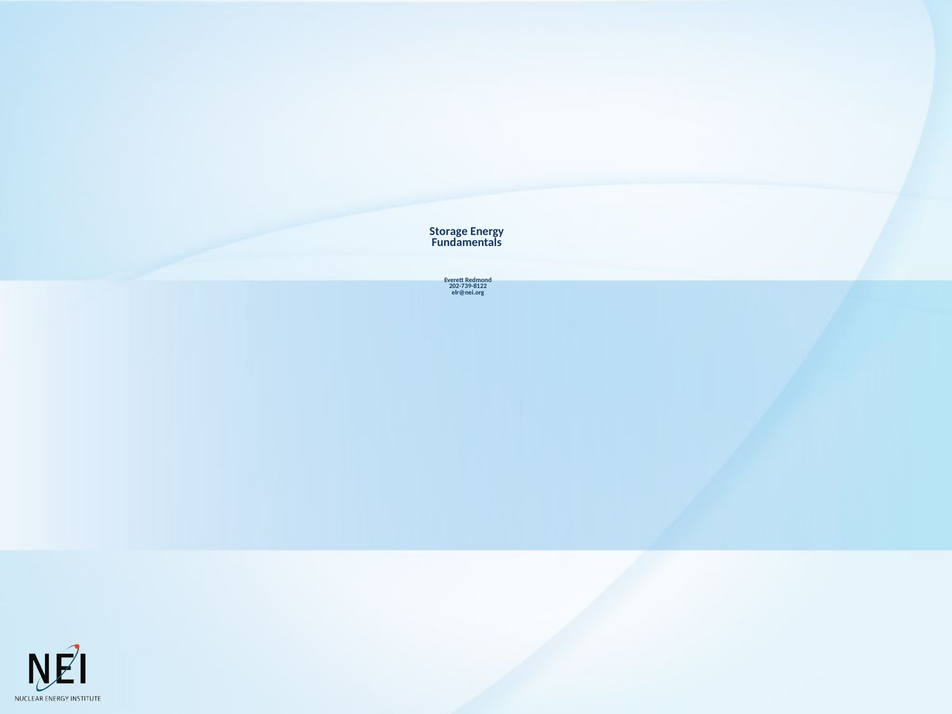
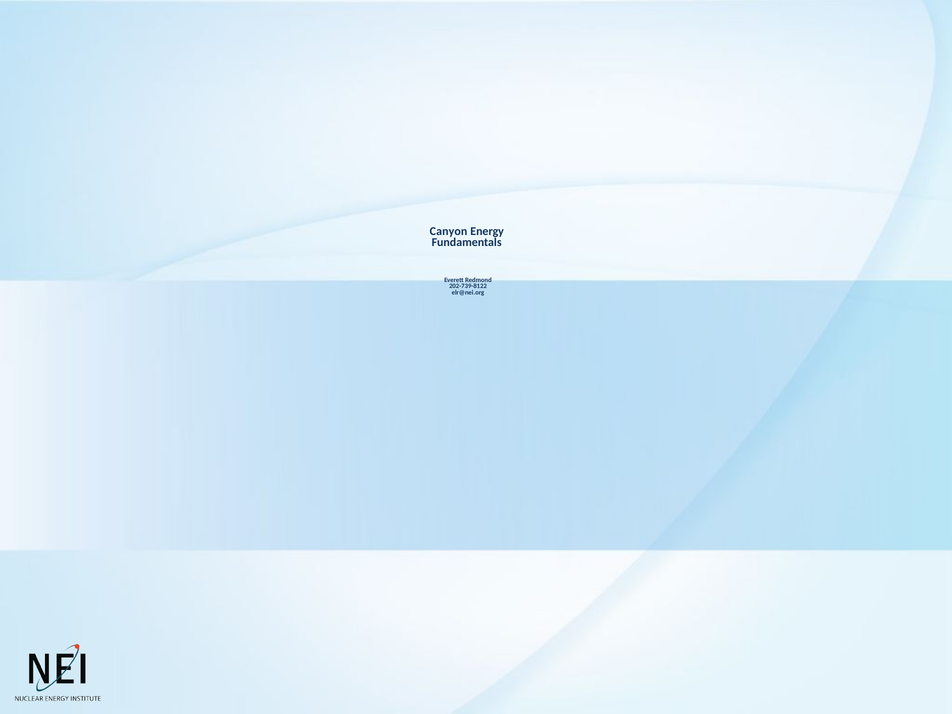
Storage: Storage -> Canyon (449, 231)
